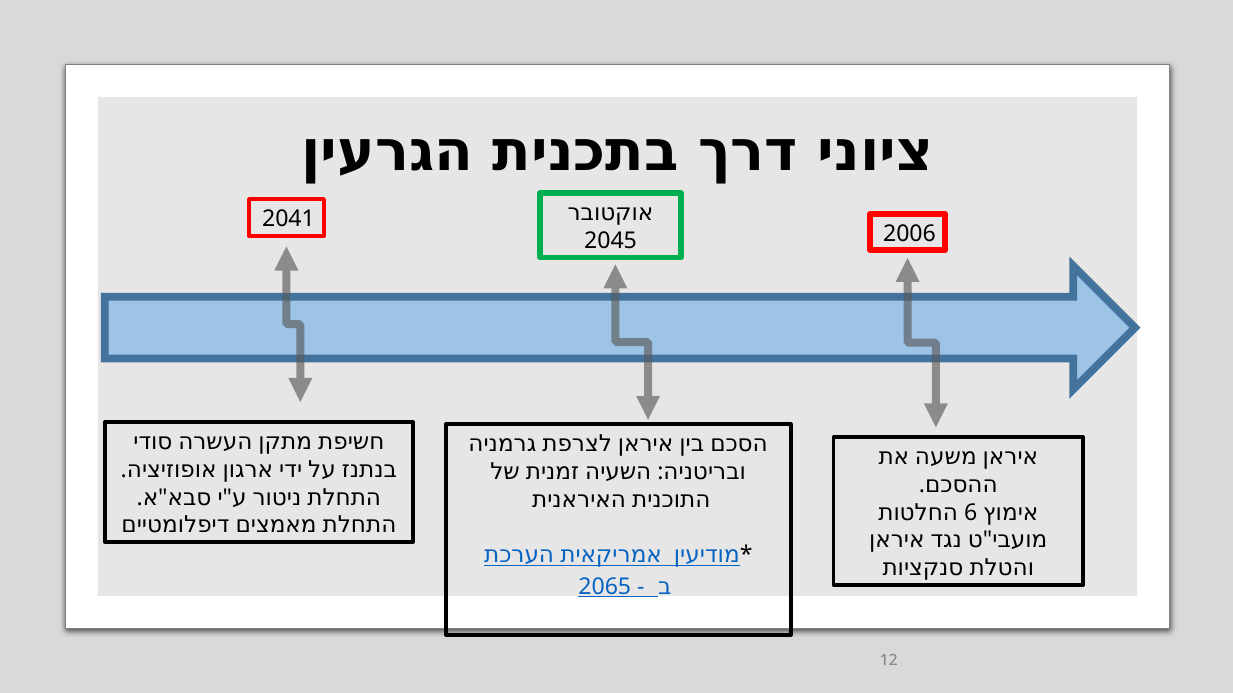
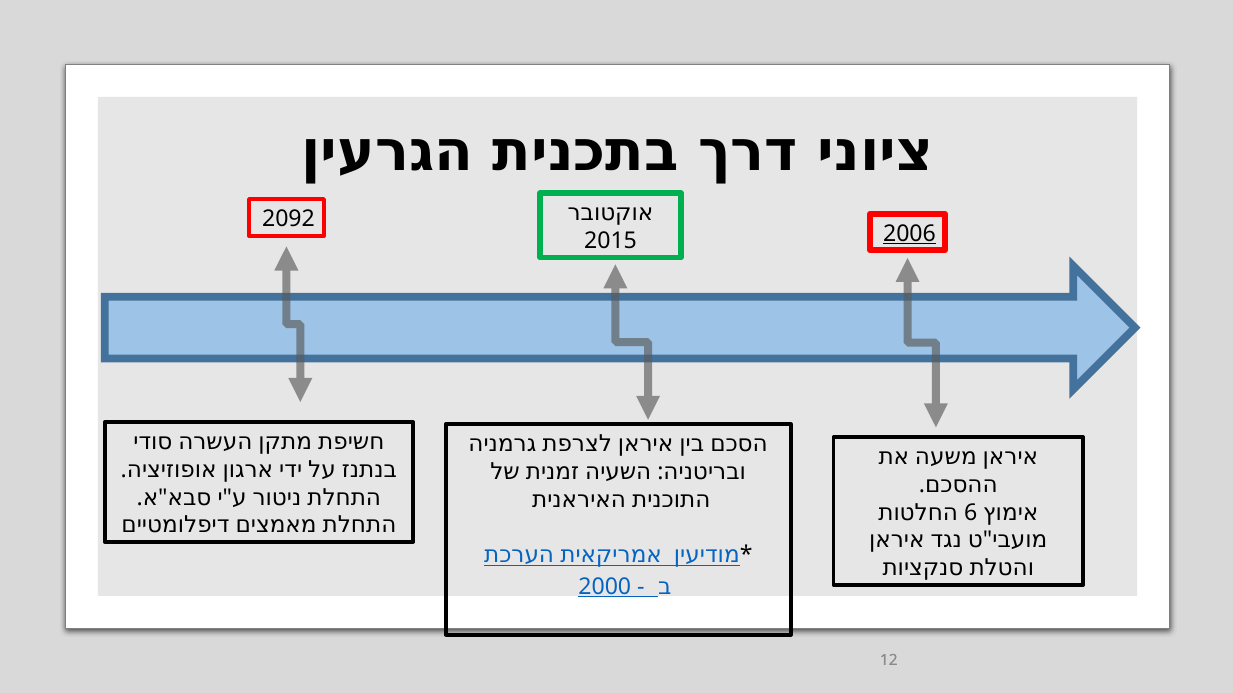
2041: 2041 -> 2092 (288, 219)
2006 underline: none -> present (909, 234)
2045: 2045 -> 2015 (611, 241)
2065: 2065 -> 2000 (605, 587)
